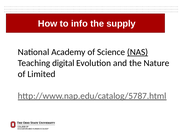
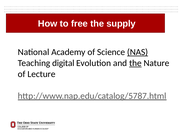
info: info -> free (79, 24)
the underline: none -> present (135, 63)
Limited: Limited -> Lecture (41, 74)
